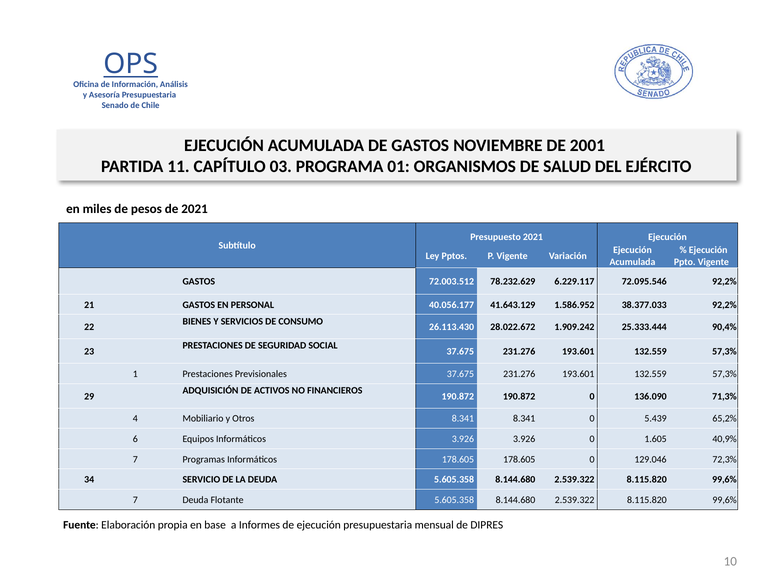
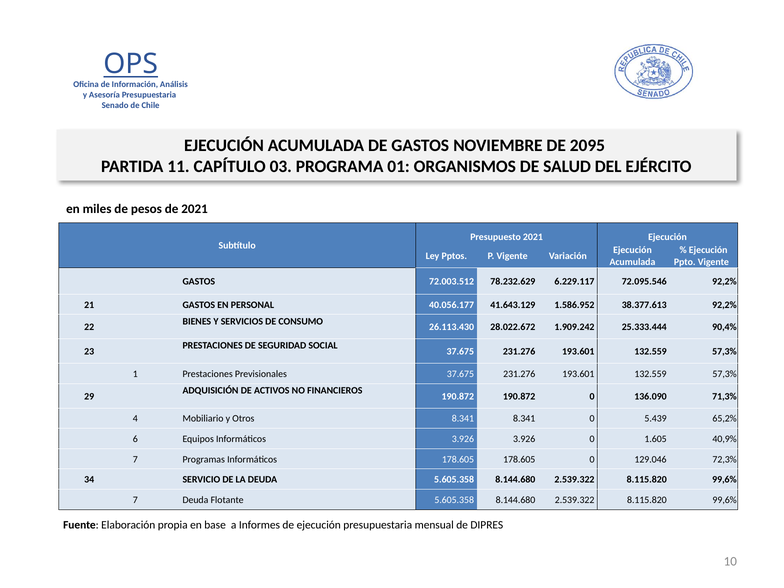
2001: 2001 -> 2095 (587, 146)
38.377.033: 38.377.033 -> 38.377.613 (644, 305)
